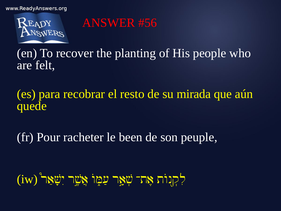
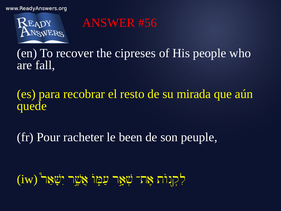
planting: planting -> cipreses (135, 53)
felt: felt -> fall (45, 65)
